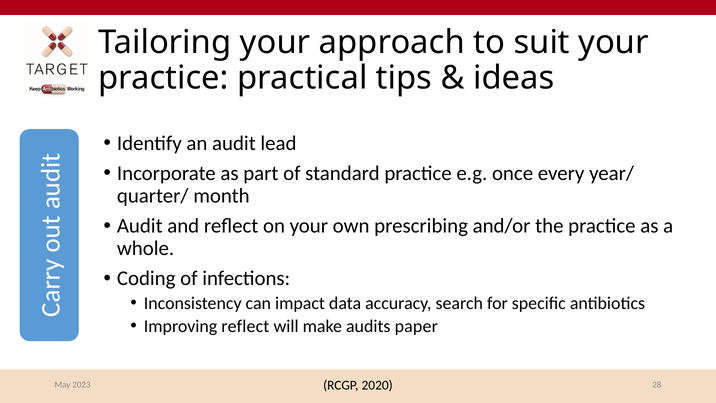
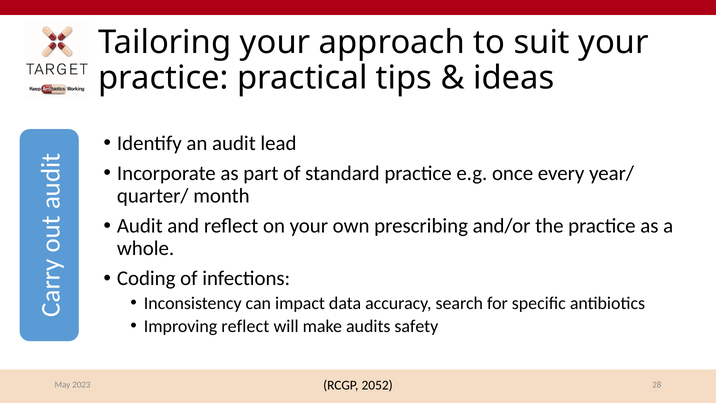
paper: paper -> safety (416, 326)
2020: 2020 -> 2052 (377, 385)
